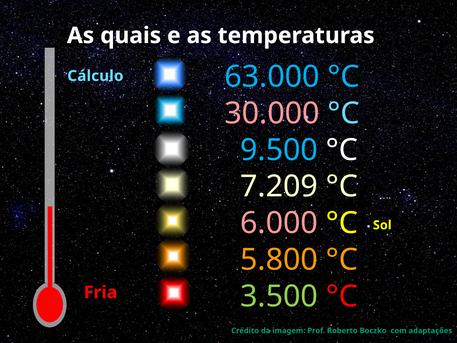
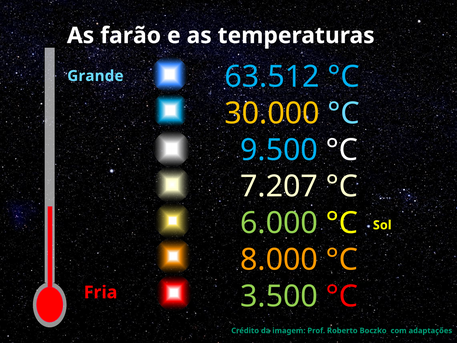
quais: quais -> farão (131, 36)
63.000: 63.000 -> 63.512 (272, 77)
Cálculo: Cálculo -> Grande (95, 76)
30.000 colour: pink -> yellow (272, 113)
7.209: 7.209 -> 7.207 (279, 186)
6.000 colour: pink -> light green (279, 223)
5.800: 5.800 -> 8.000 (279, 260)
